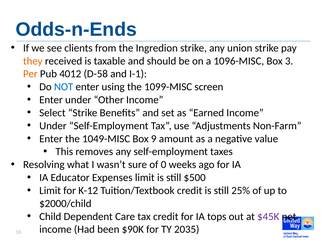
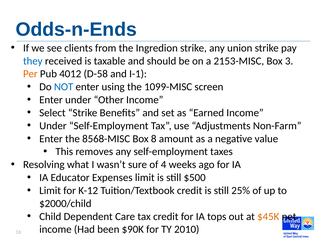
they colour: orange -> blue (33, 61)
1096-MISC: 1096-MISC -> 2153-MISC (239, 61)
1049-MISC: 1049-MISC -> 8568-MISC (106, 139)
9: 9 -> 8 (154, 139)
0: 0 -> 4 (164, 165)
$45K colour: purple -> orange (268, 216)
2035: 2035 -> 2010 (187, 229)
